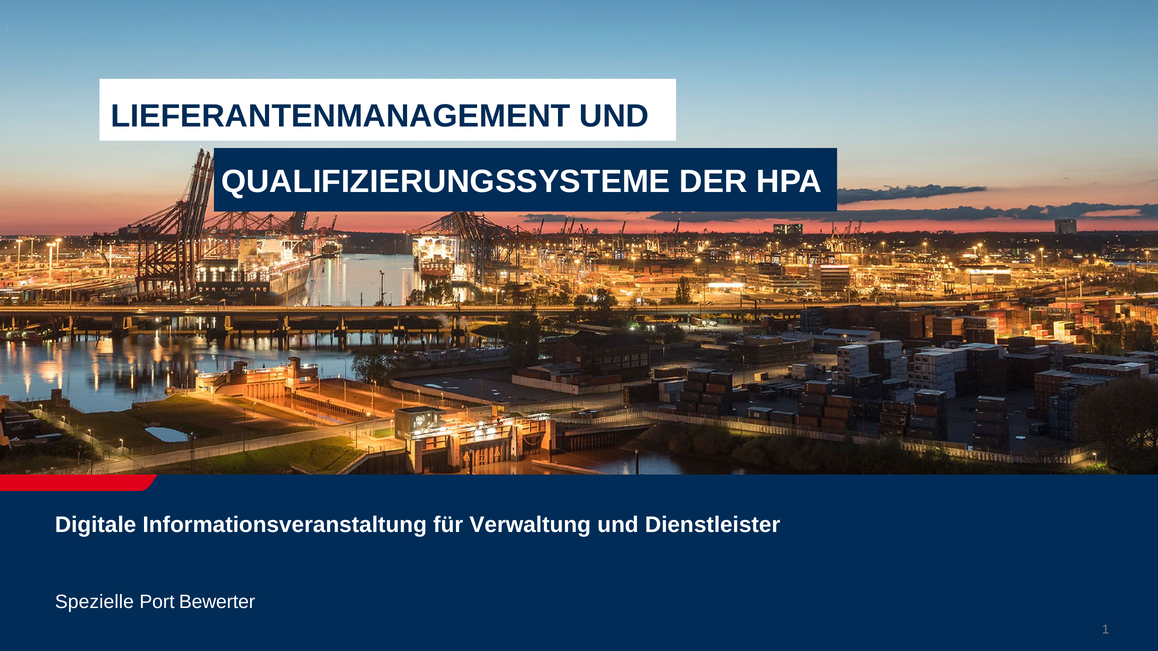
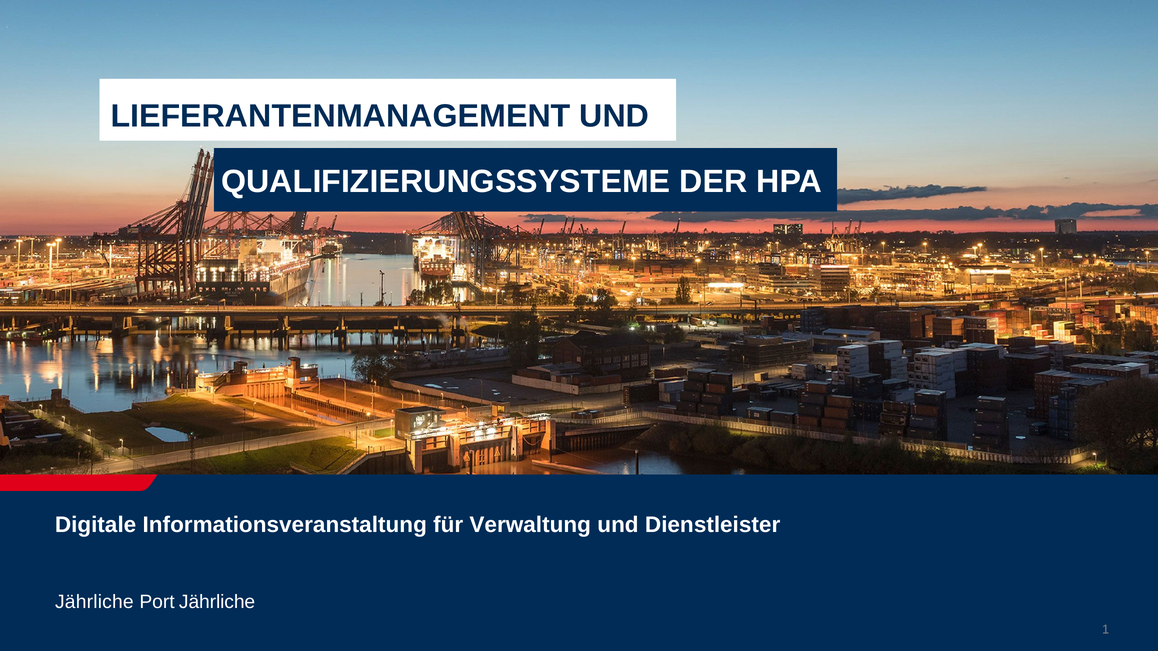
Spezielle: Spezielle -> Jährliche (94, 602)
Port Bewerter: Bewerter -> Jährliche (217, 602)
